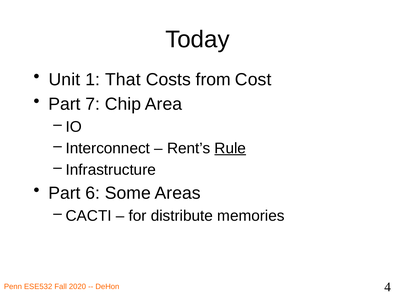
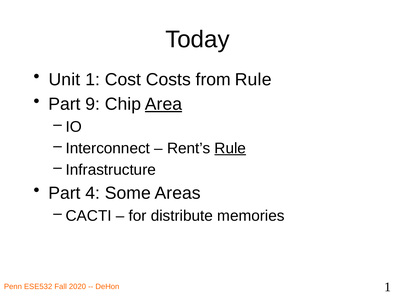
That: That -> Cost (123, 80)
from Cost: Cost -> Rule (253, 80)
7: 7 -> 9 (93, 104)
Area underline: none -> present (164, 104)
6: 6 -> 4 (93, 193)
DeHon 4: 4 -> 1 (388, 287)
